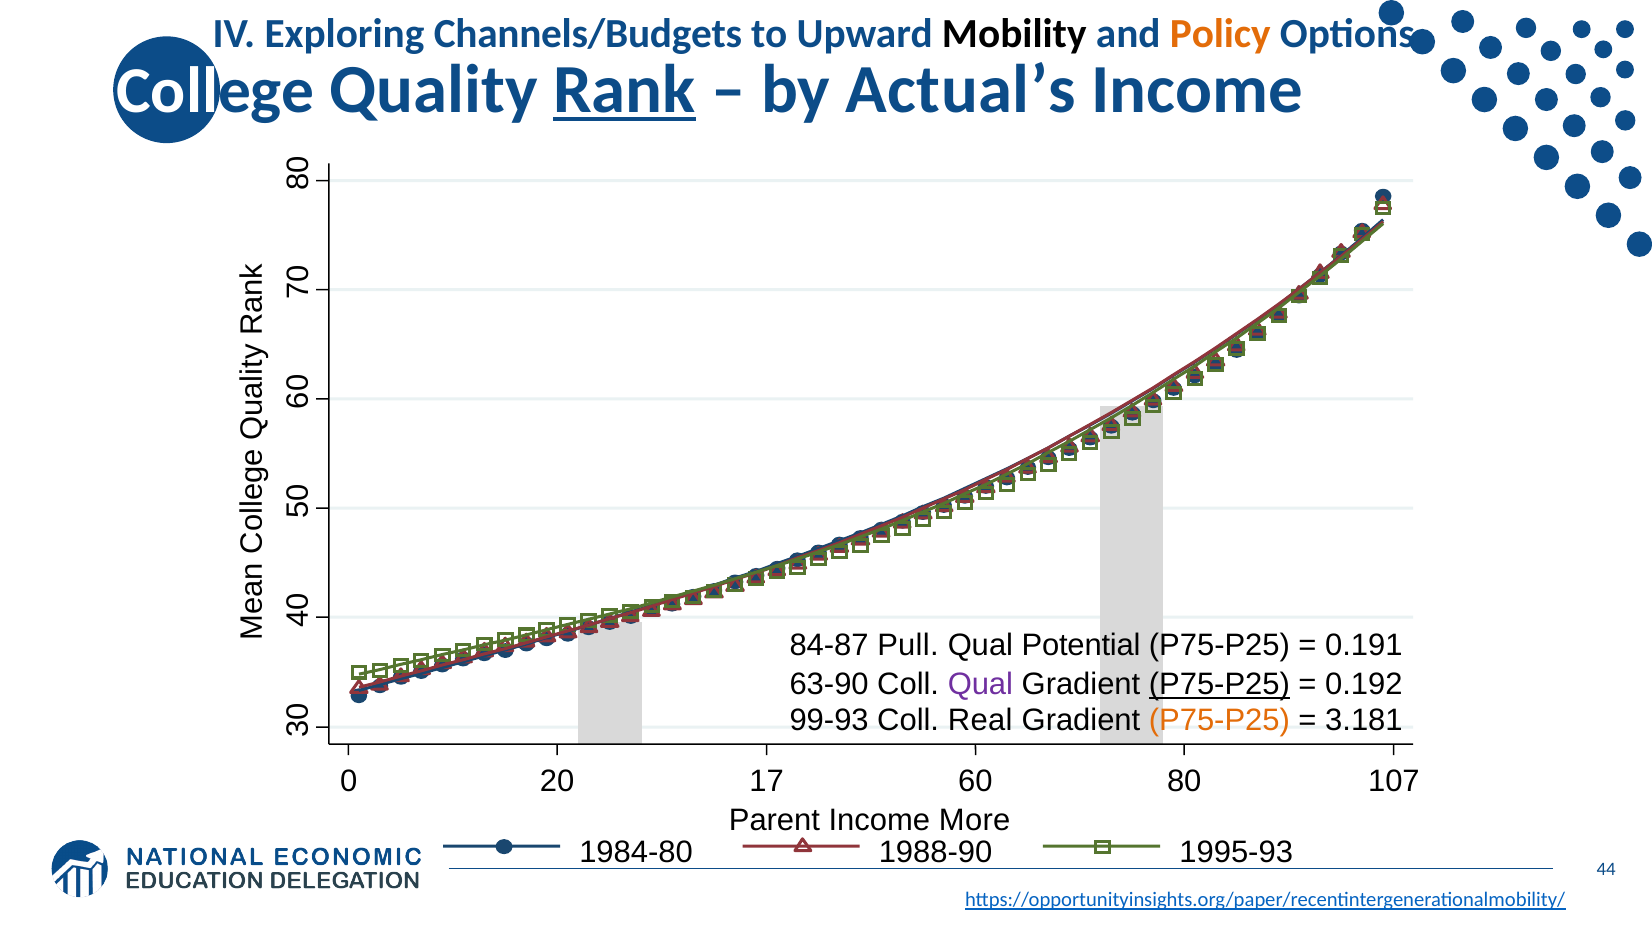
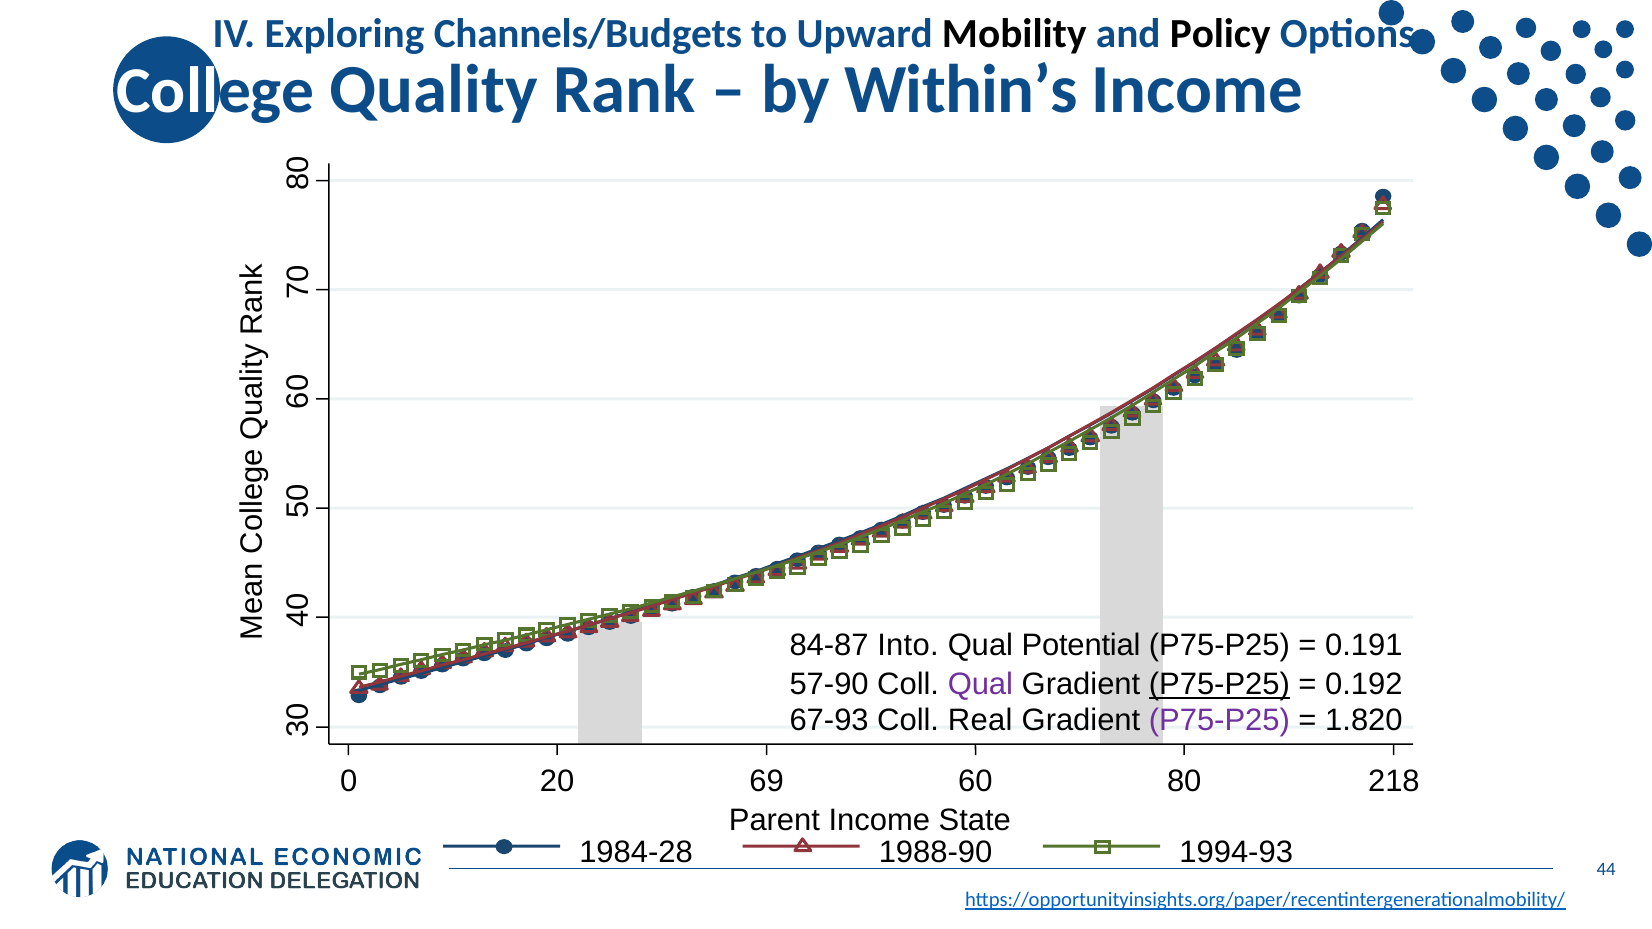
Policy colour: orange -> black (1220, 34)
Rank underline: present -> none (625, 89)
Actual’s: Actual’s -> Within’s (961, 89)
Pull: Pull -> Into (908, 646)
63-90: 63-90 -> 57-90 (829, 685)
99-93: 99-93 -> 67-93 (829, 721)
P75-P25 colour: orange -> purple (1219, 721)
3.181: 3.181 -> 1.820 (1364, 721)
17: 17 -> 69 (767, 781)
107: 107 -> 218 (1394, 781)
More: More -> State (975, 820)
1984-80: 1984-80 -> 1984-28 (636, 853)
1995-93: 1995-93 -> 1994-93 (1236, 853)
